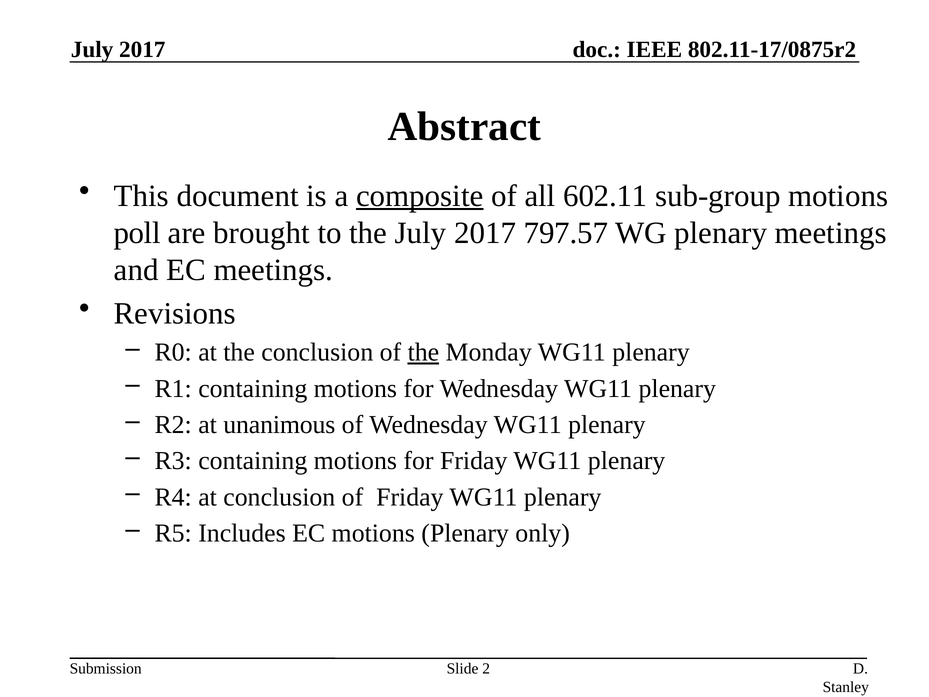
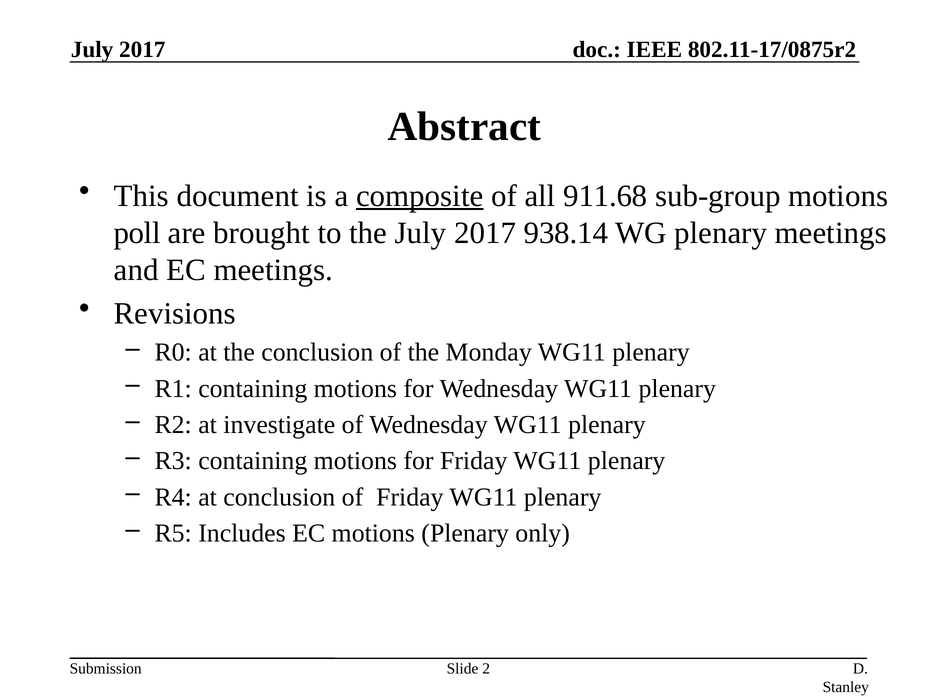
602.11: 602.11 -> 911.68 (605, 196)
797.57: 797.57 -> 938.14 (566, 233)
the underline: present -> none (423, 352)
unanimous: unanimous -> investigate (279, 425)
